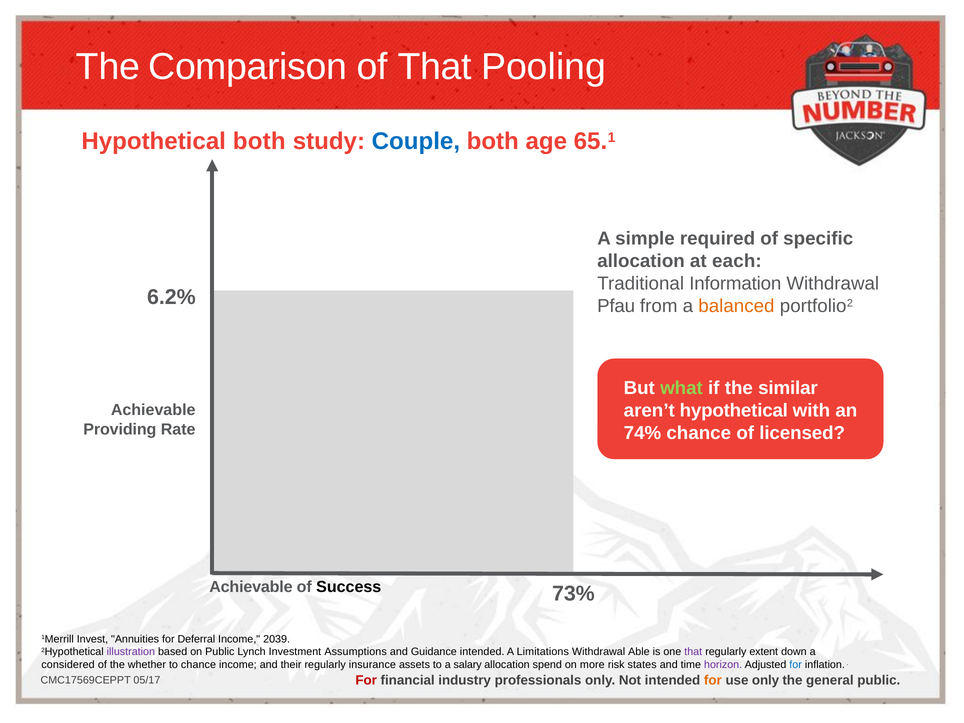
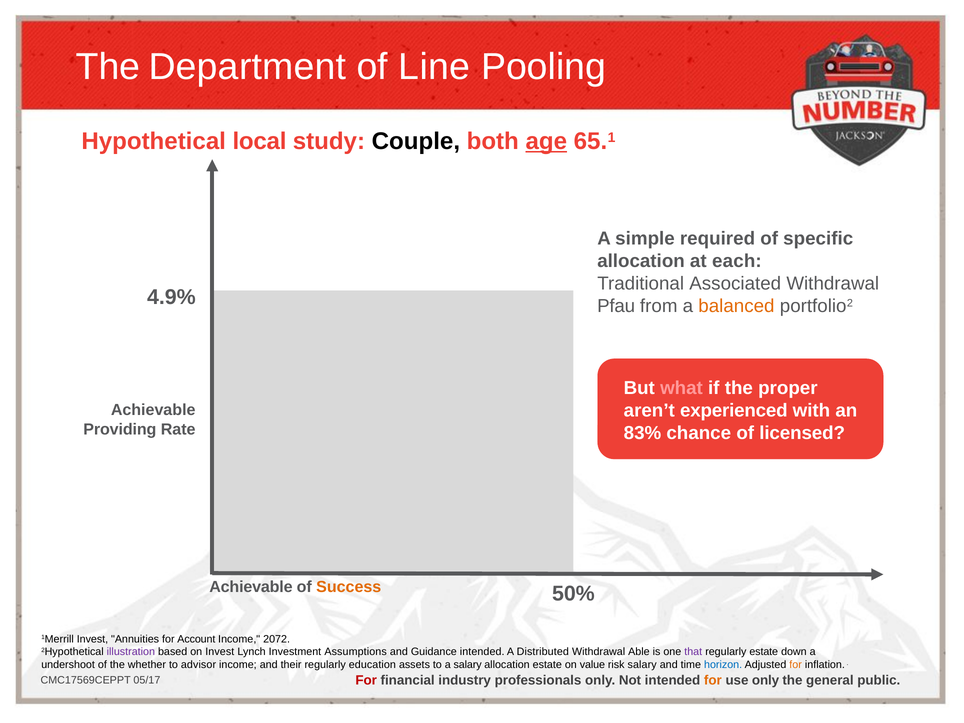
Comparison: Comparison -> Department (247, 67)
of That: That -> Line (434, 67)
Hypothetical both: both -> local (259, 141)
Couple colour: blue -> black (416, 141)
age underline: none -> present (546, 141)
Information: Information -> Associated (735, 284)
6.2%: 6.2% -> 4.9% (171, 297)
what colour: light green -> pink (681, 388)
similar: similar -> proper (788, 388)
aren’t hypothetical: hypothetical -> experienced (734, 410)
74%: 74% -> 83% (642, 433)
Success colour: black -> orange (349, 587)
73%: 73% -> 50% (573, 594)
Deferral: Deferral -> Account (196, 639)
2039: 2039 -> 2072 (277, 639)
on Public: Public -> Invest (220, 652)
Limitations: Limitations -> Distributed (543, 652)
regularly extent: extent -> estate (764, 652)
considered: considered -> undershoot (68, 665)
to chance: chance -> advisor (199, 665)
insurance: insurance -> education (372, 665)
allocation spend: spend -> estate (547, 665)
more: more -> value (592, 665)
risk states: states -> salary (642, 665)
horizon colour: purple -> blue (723, 665)
for colour: blue -> orange (796, 665)
